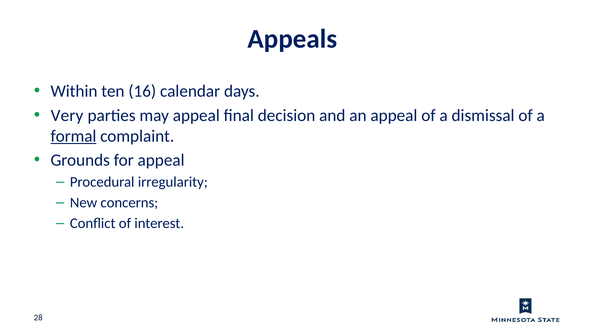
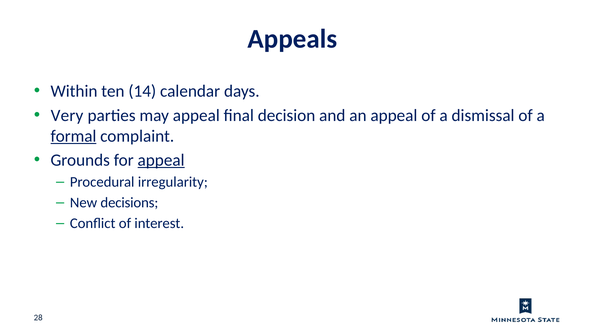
16: 16 -> 14 (142, 91)
appeal underline: none -> present (161, 160)
concerns: concerns -> decisions (129, 203)
